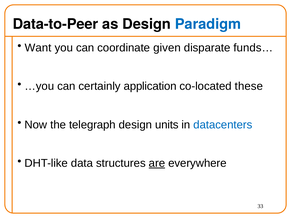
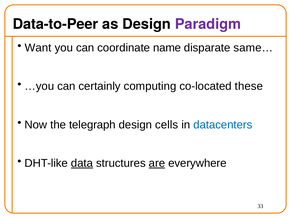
Paradigm colour: blue -> purple (208, 24)
given: given -> name (167, 48)
funds…: funds… -> same… (253, 48)
application: application -> computing (150, 86)
units: units -> cells (167, 125)
data underline: none -> present (82, 163)
